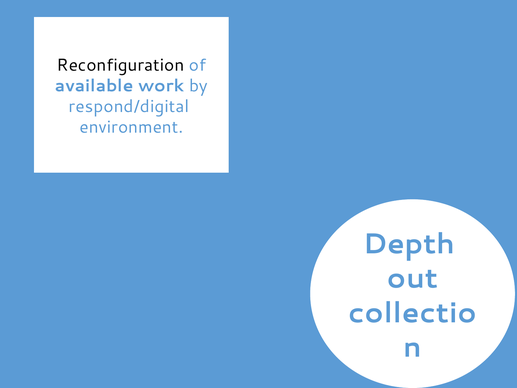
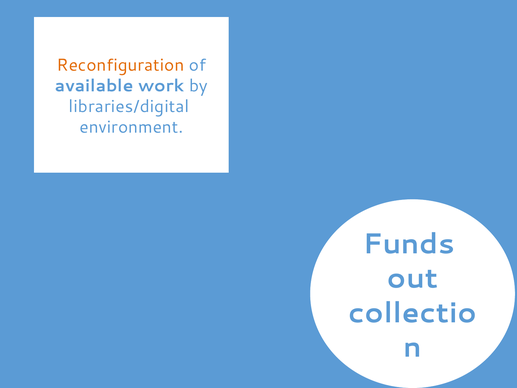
Reconfiguration colour: black -> orange (120, 65)
respond/digital: respond/digital -> libraries/digital (129, 106)
Depth: Depth -> Funds (409, 244)
